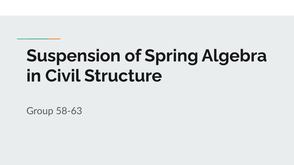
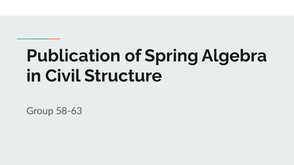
Suspension: Suspension -> Publication (73, 56)
